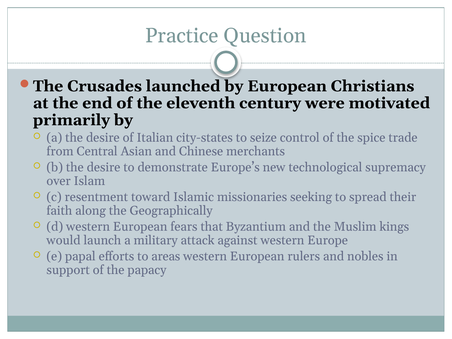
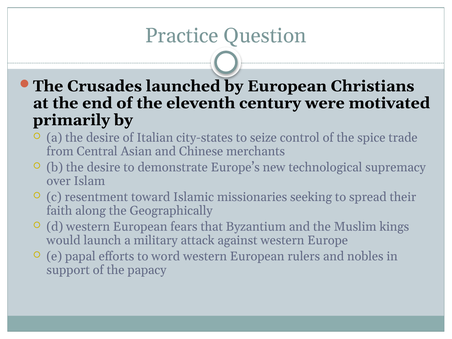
areas: areas -> word (166, 256)
